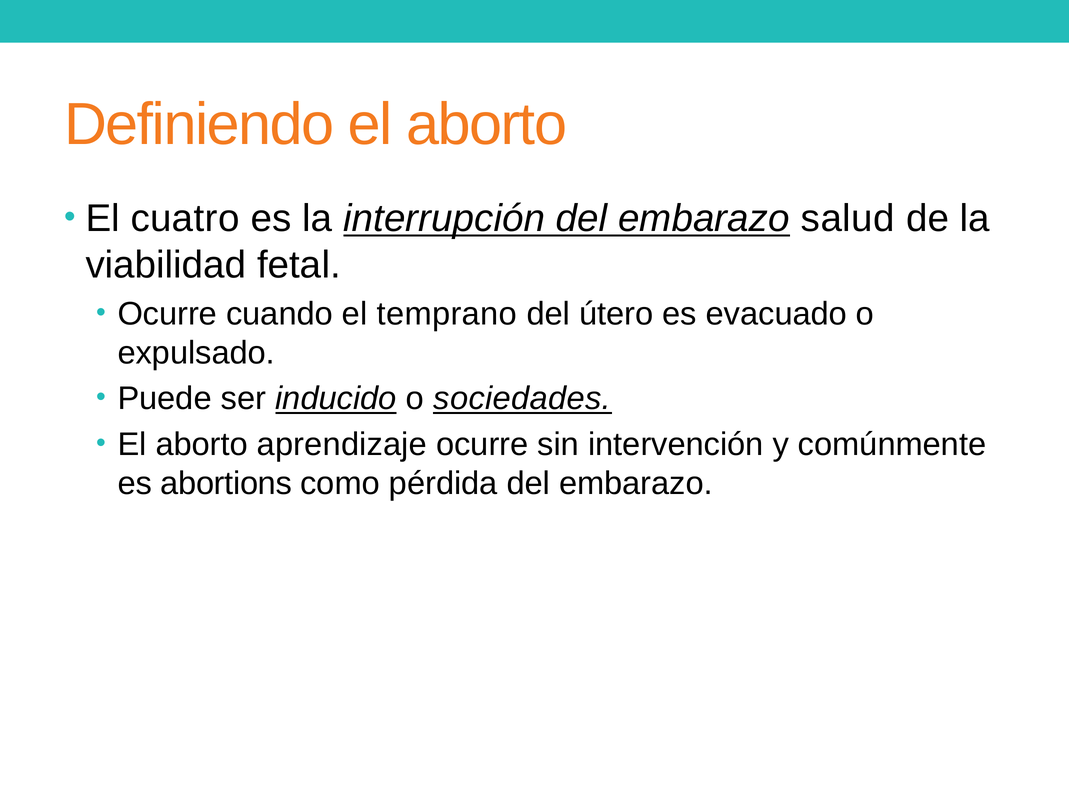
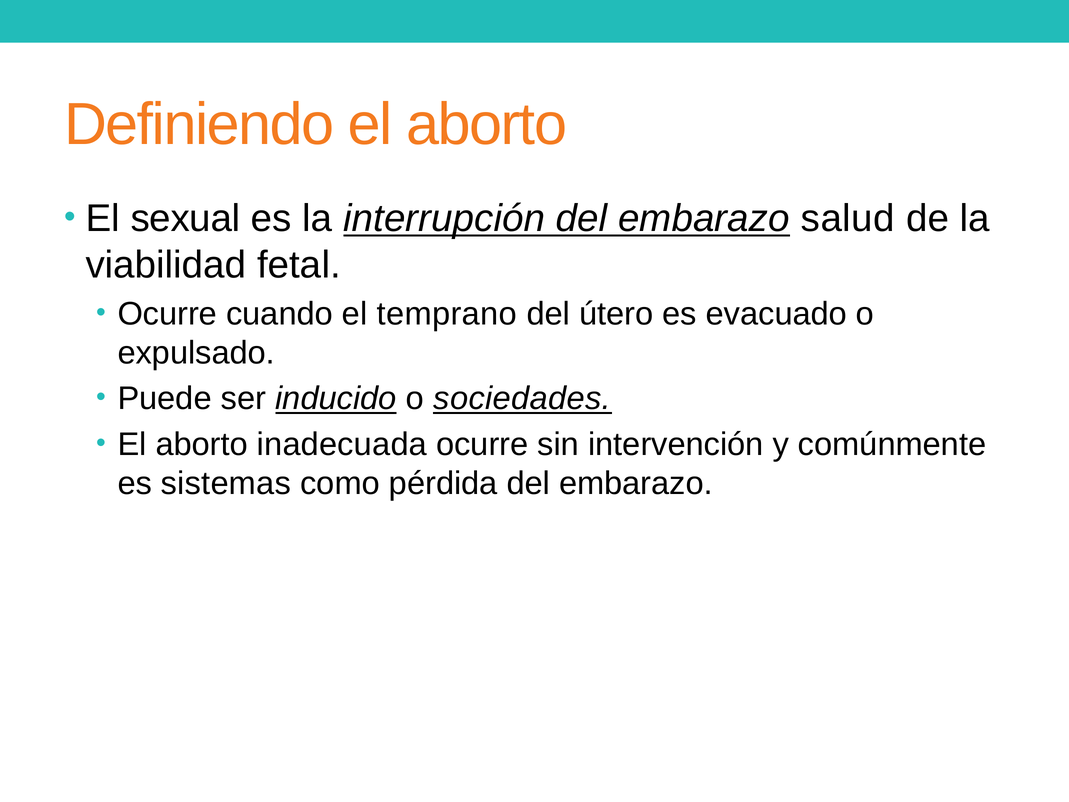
cuatro: cuatro -> sexual (185, 218)
aprendizaje: aprendizaje -> inadecuada (342, 444)
abortions: abortions -> sistemas (226, 483)
